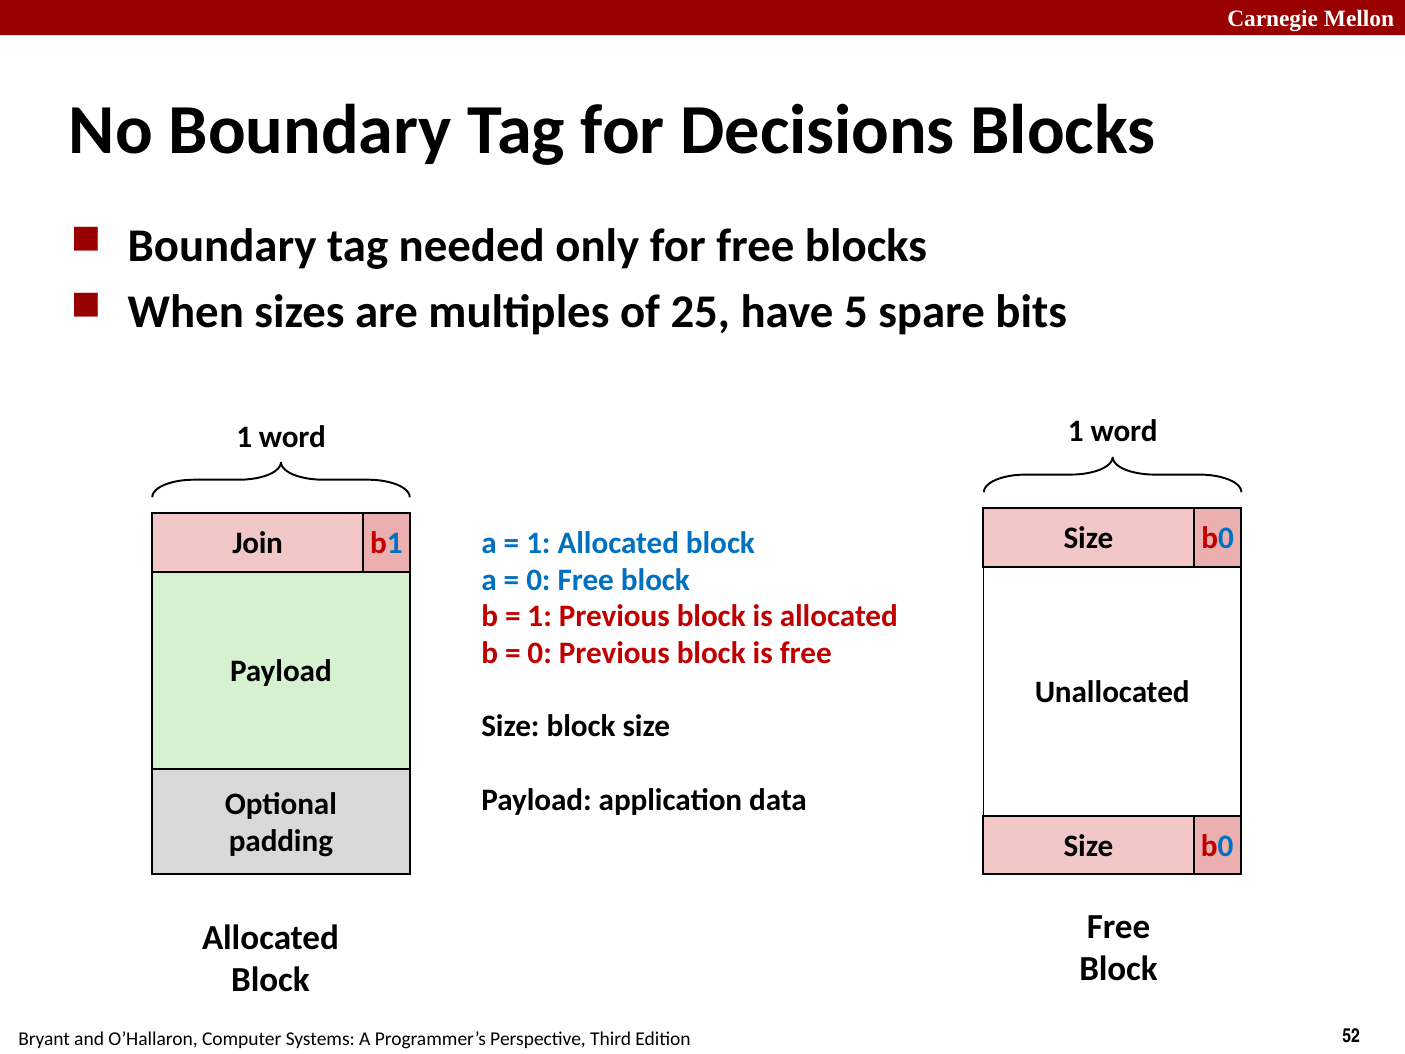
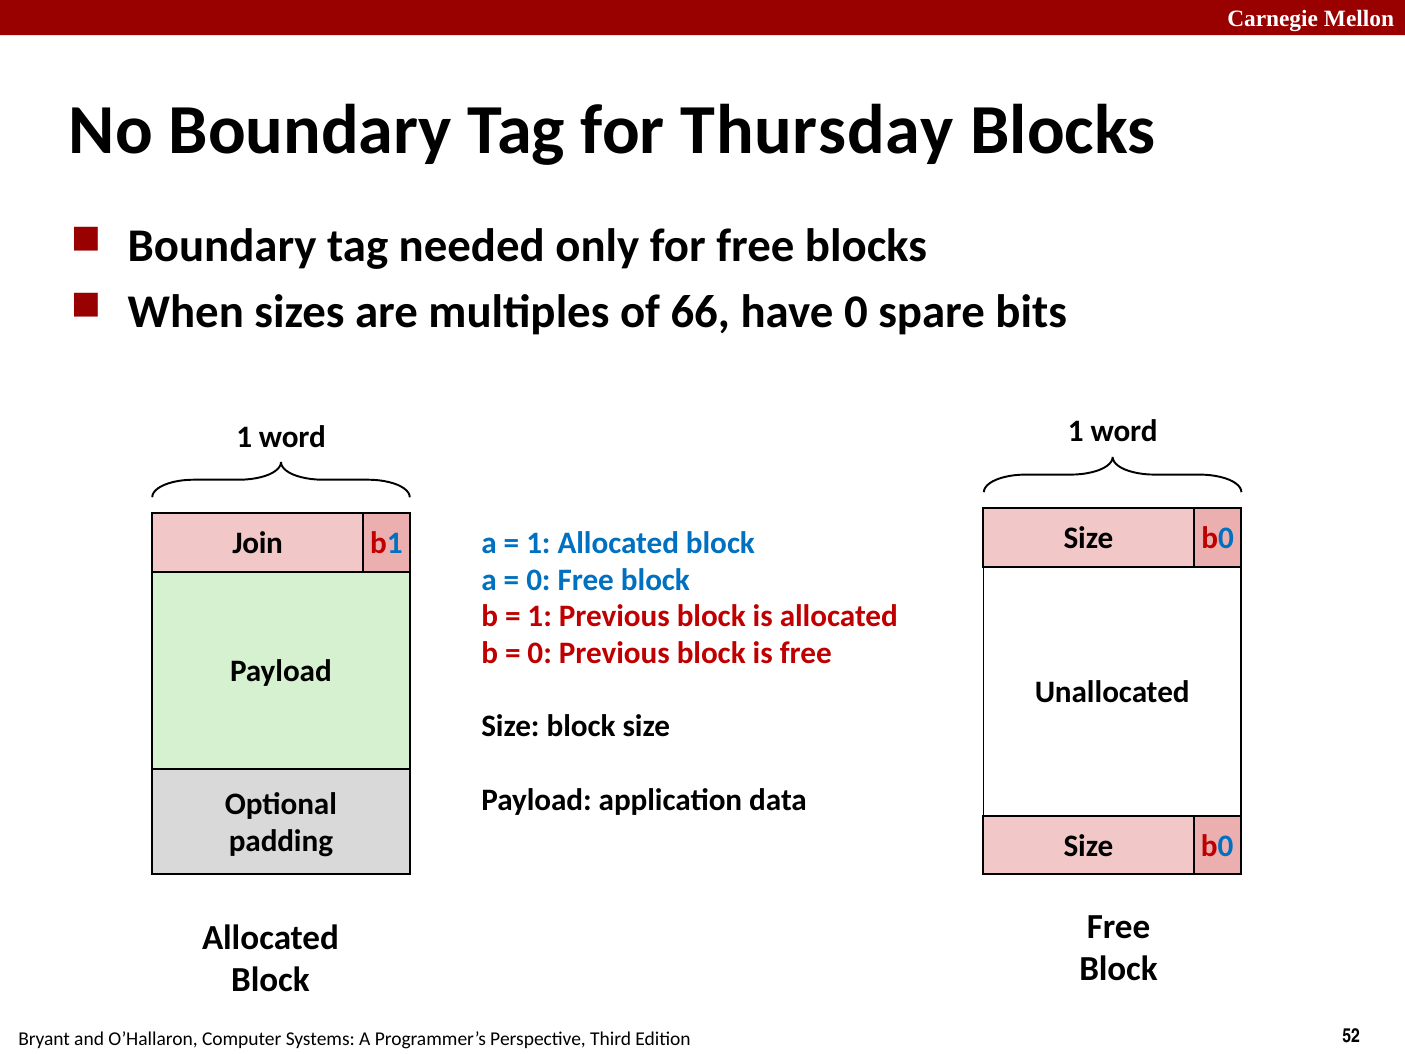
Decisions: Decisions -> Thursday (817, 130)
25: 25 -> 66 (700, 312)
have 5: 5 -> 0 (856, 312)
